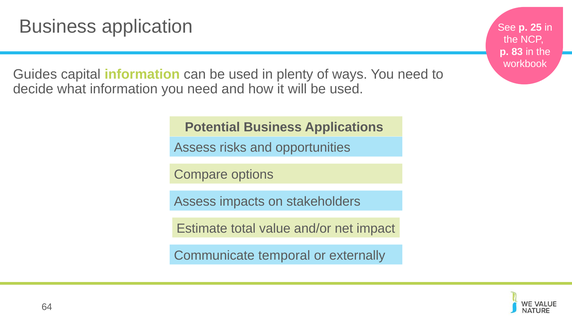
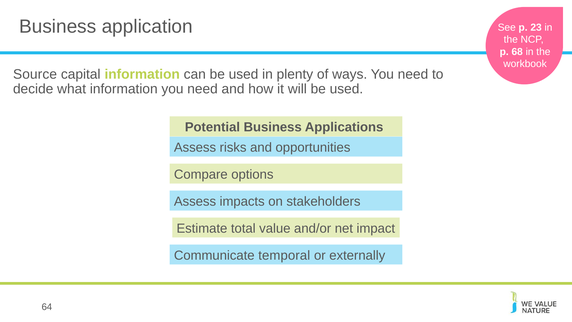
25: 25 -> 23 (536, 27)
83: 83 -> 68 (517, 52)
Guides: Guides -> Source (35, 74)
